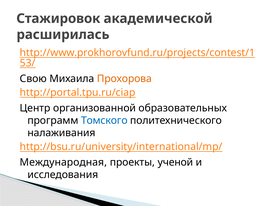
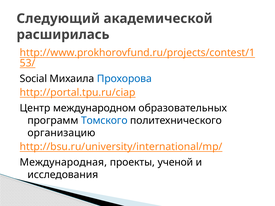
Стажировок: Стажировок -> Следующий (58, 19)
Свою: Свою -> Social (33, 79)
Прохорова colour: orange -> blue (124, 79)
организованной: организованной -> международном (95, 108)
налаживания: налаживания -> организацию (61, 133)
